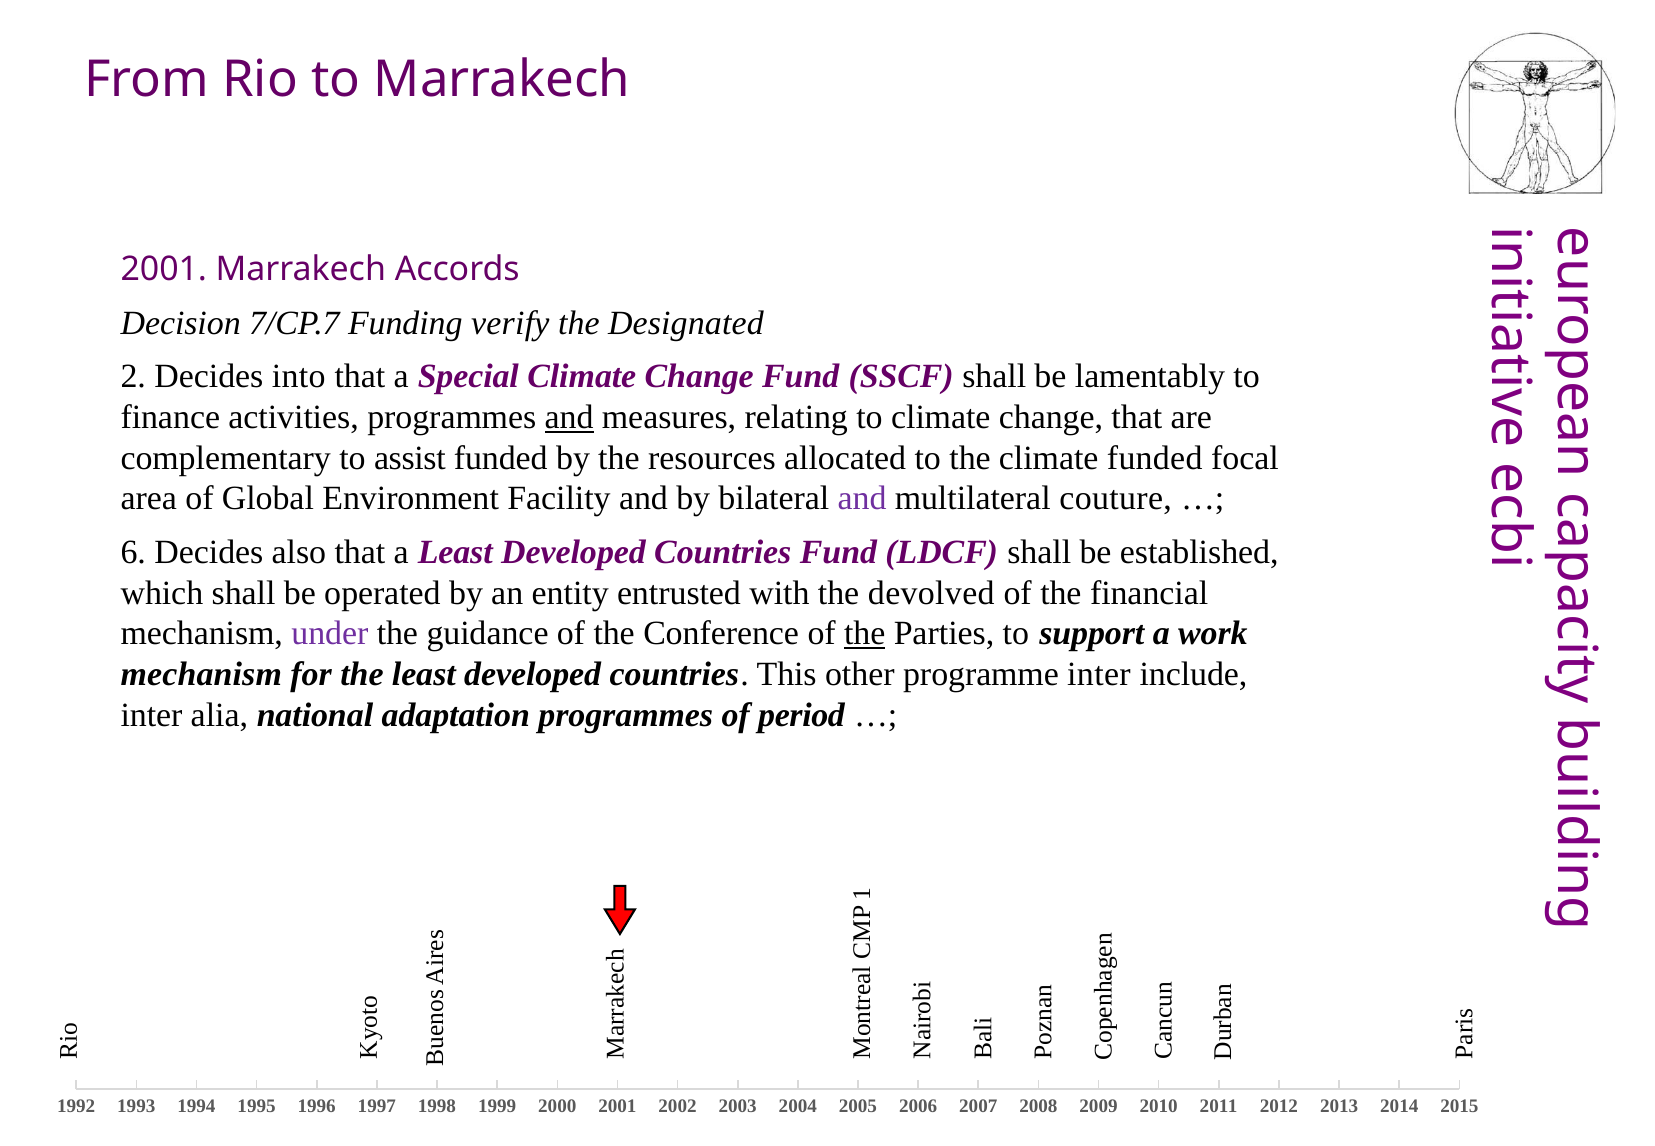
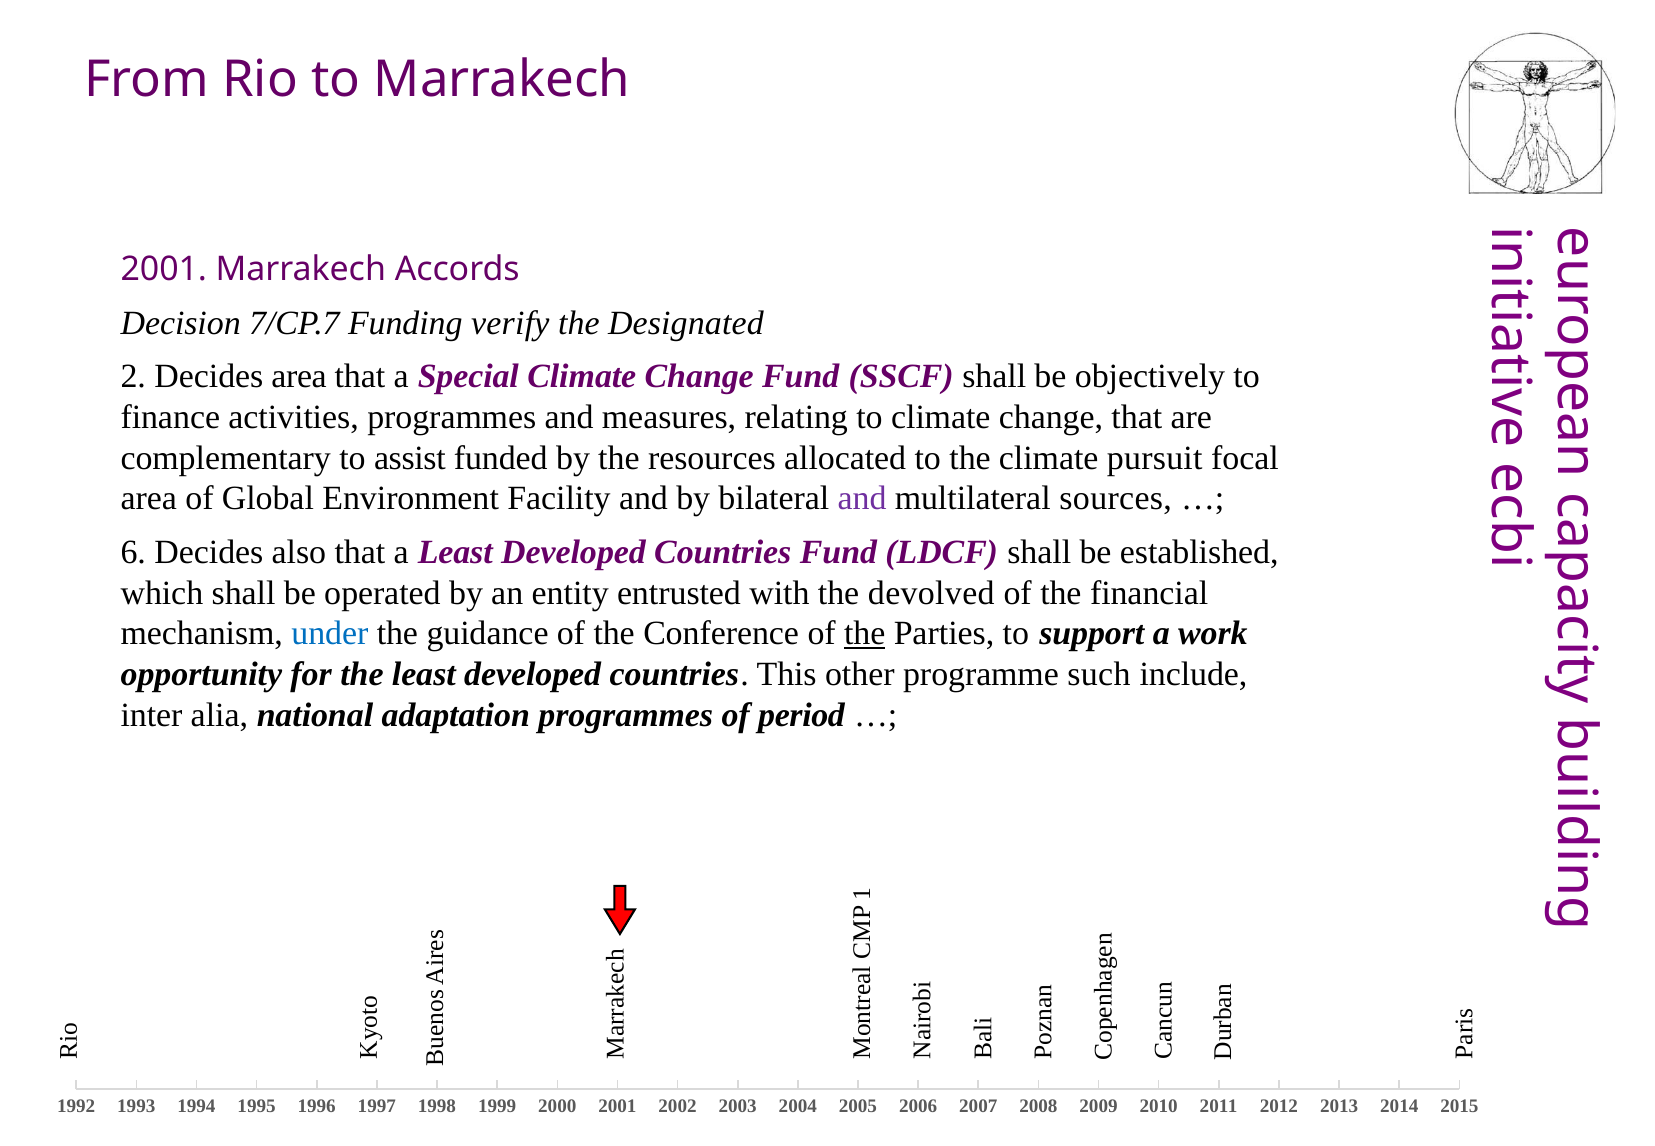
Decides into: into -> area (299, 376)
lamentably: lamentably -> objectively (1150, 376)
and underline: present -> none (569, 417)
climate funded: funded -> pursuit (1155, 458)
couture: couture -> sources (1116, 499)
under colour: purple -> blue (330, 633)
mechanism: mechanism -> opportunity (201, 674)
programme inter: inter -> such (1099, 674)
